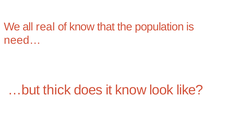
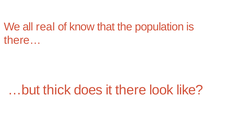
need…: need… -> there… (22, 40)
it know: know -> there (131, 90)
